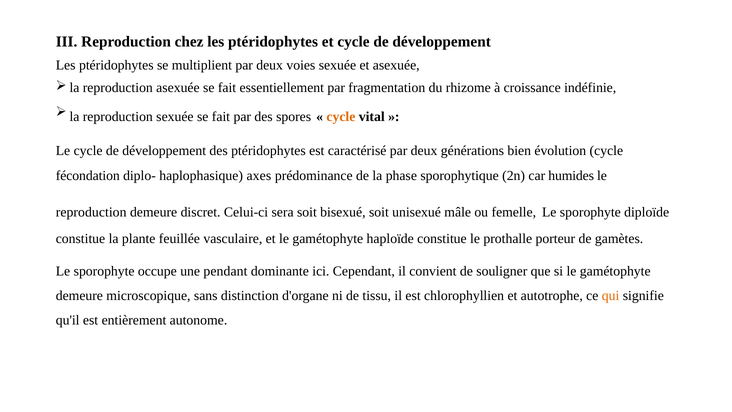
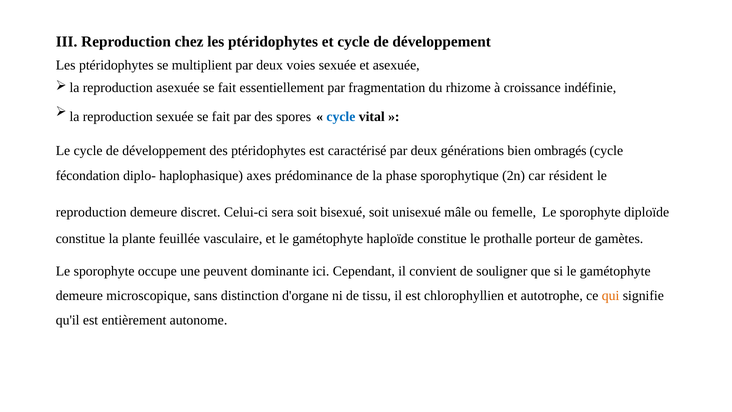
cycle colour: orange -> blue (341, 117)
évolution: évolution -> ombragés (560, 151)
humides: humides -> résident (571, 175)
pendant: pendant -> peuvent (225, 271)
